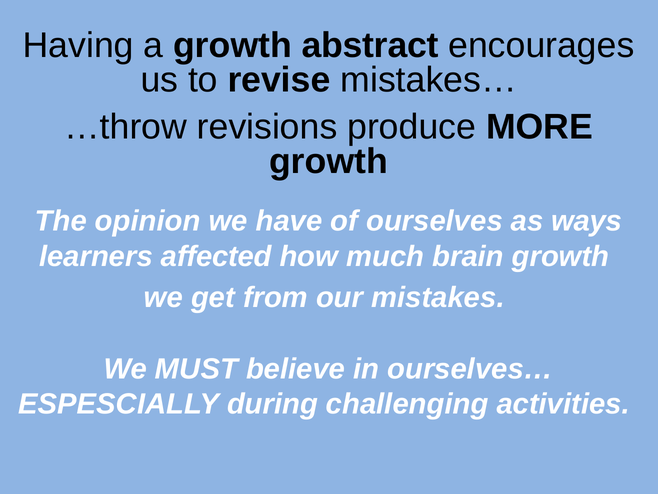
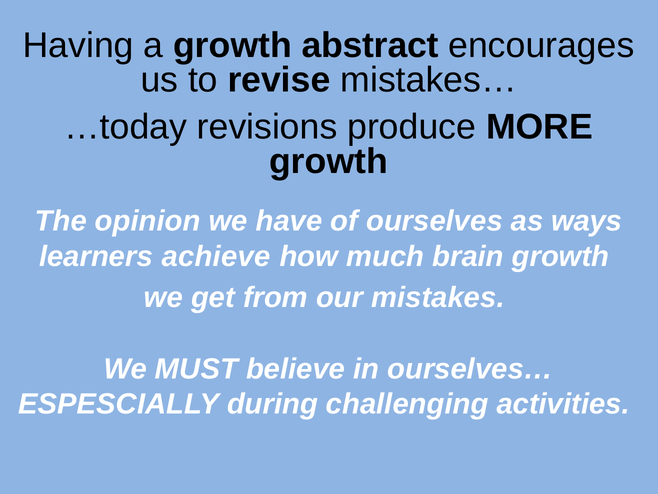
…throw: …throw -> …today (126, 127)
affected: affected -> achieve (216, 256)
